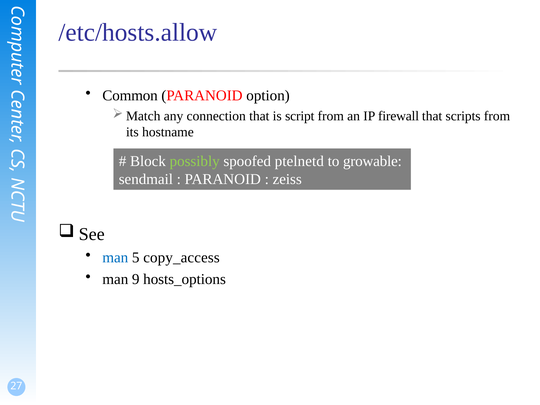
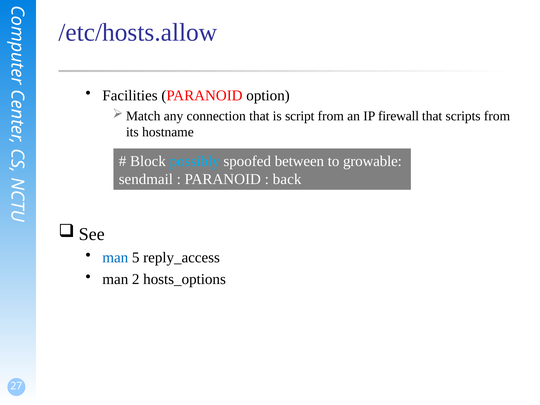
Common: Common -> Facilities (130, 96)
possibly colour: light green -> light blue (195, 161)
ptelnetd: ptelnetd -> between (299, 161)
zeiss: zeiss -> back (287, 179)
copy_access: copy_access -> reply_access (182, 258)
9: 9 -> 2 (136, 279)
